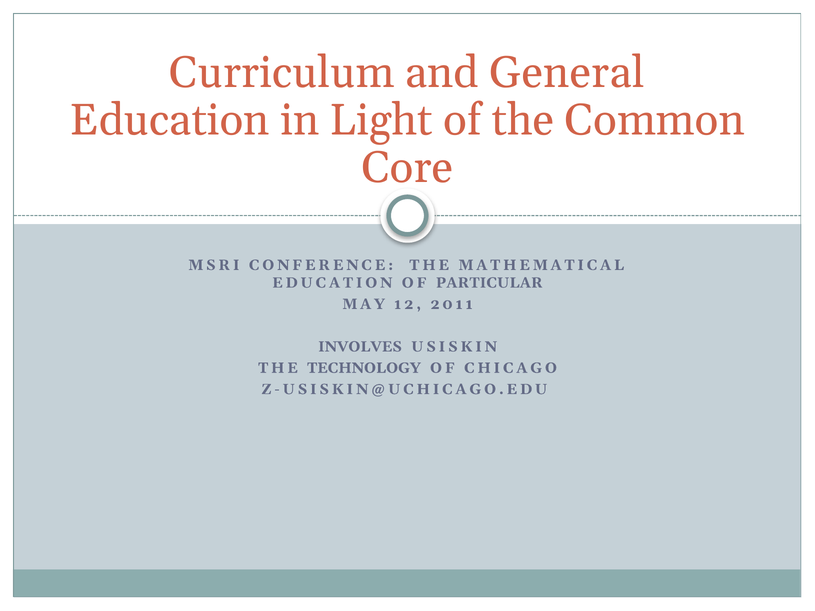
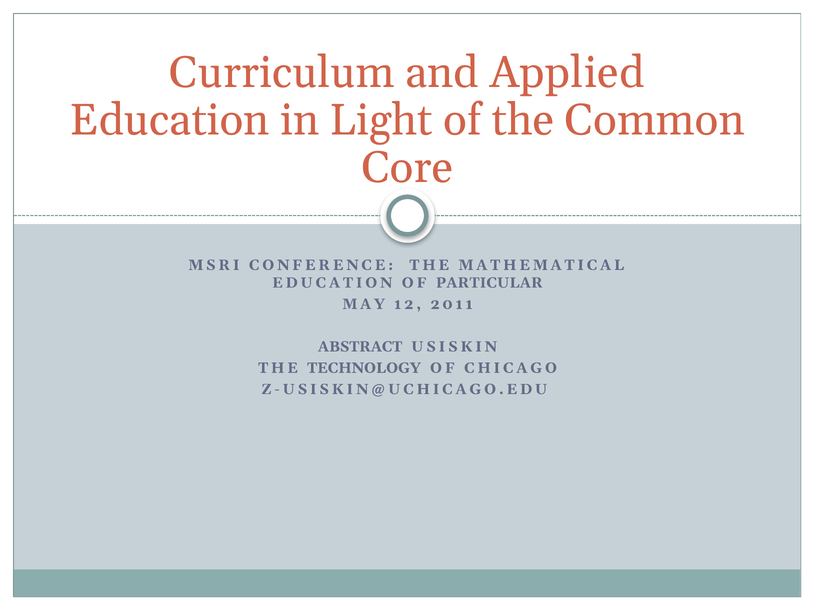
General: General -> Applied (567, 73)
INVOLVES: INVOLVES -> ABSTRACT (360, 347)
